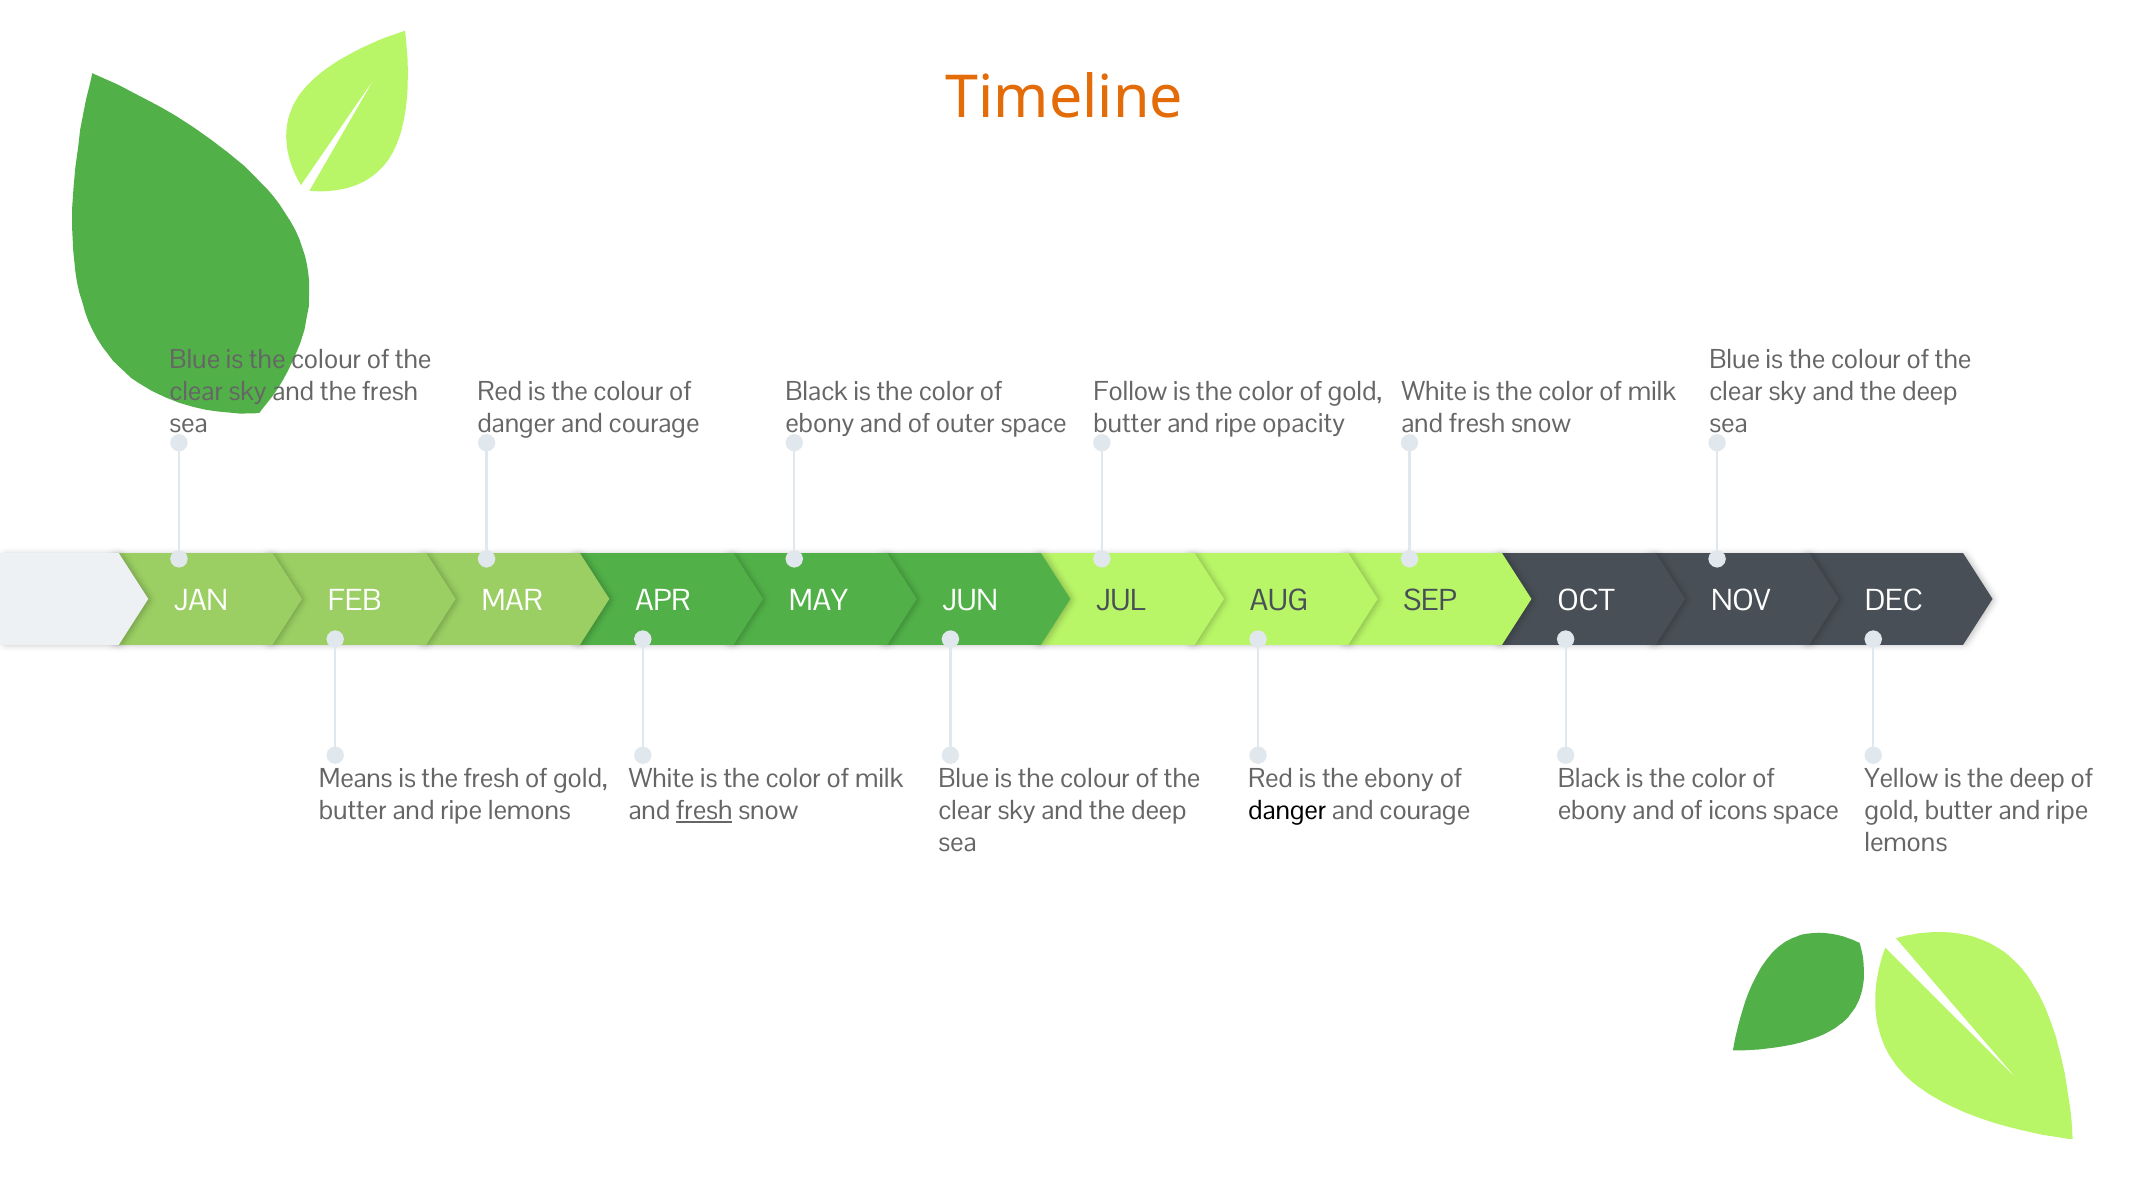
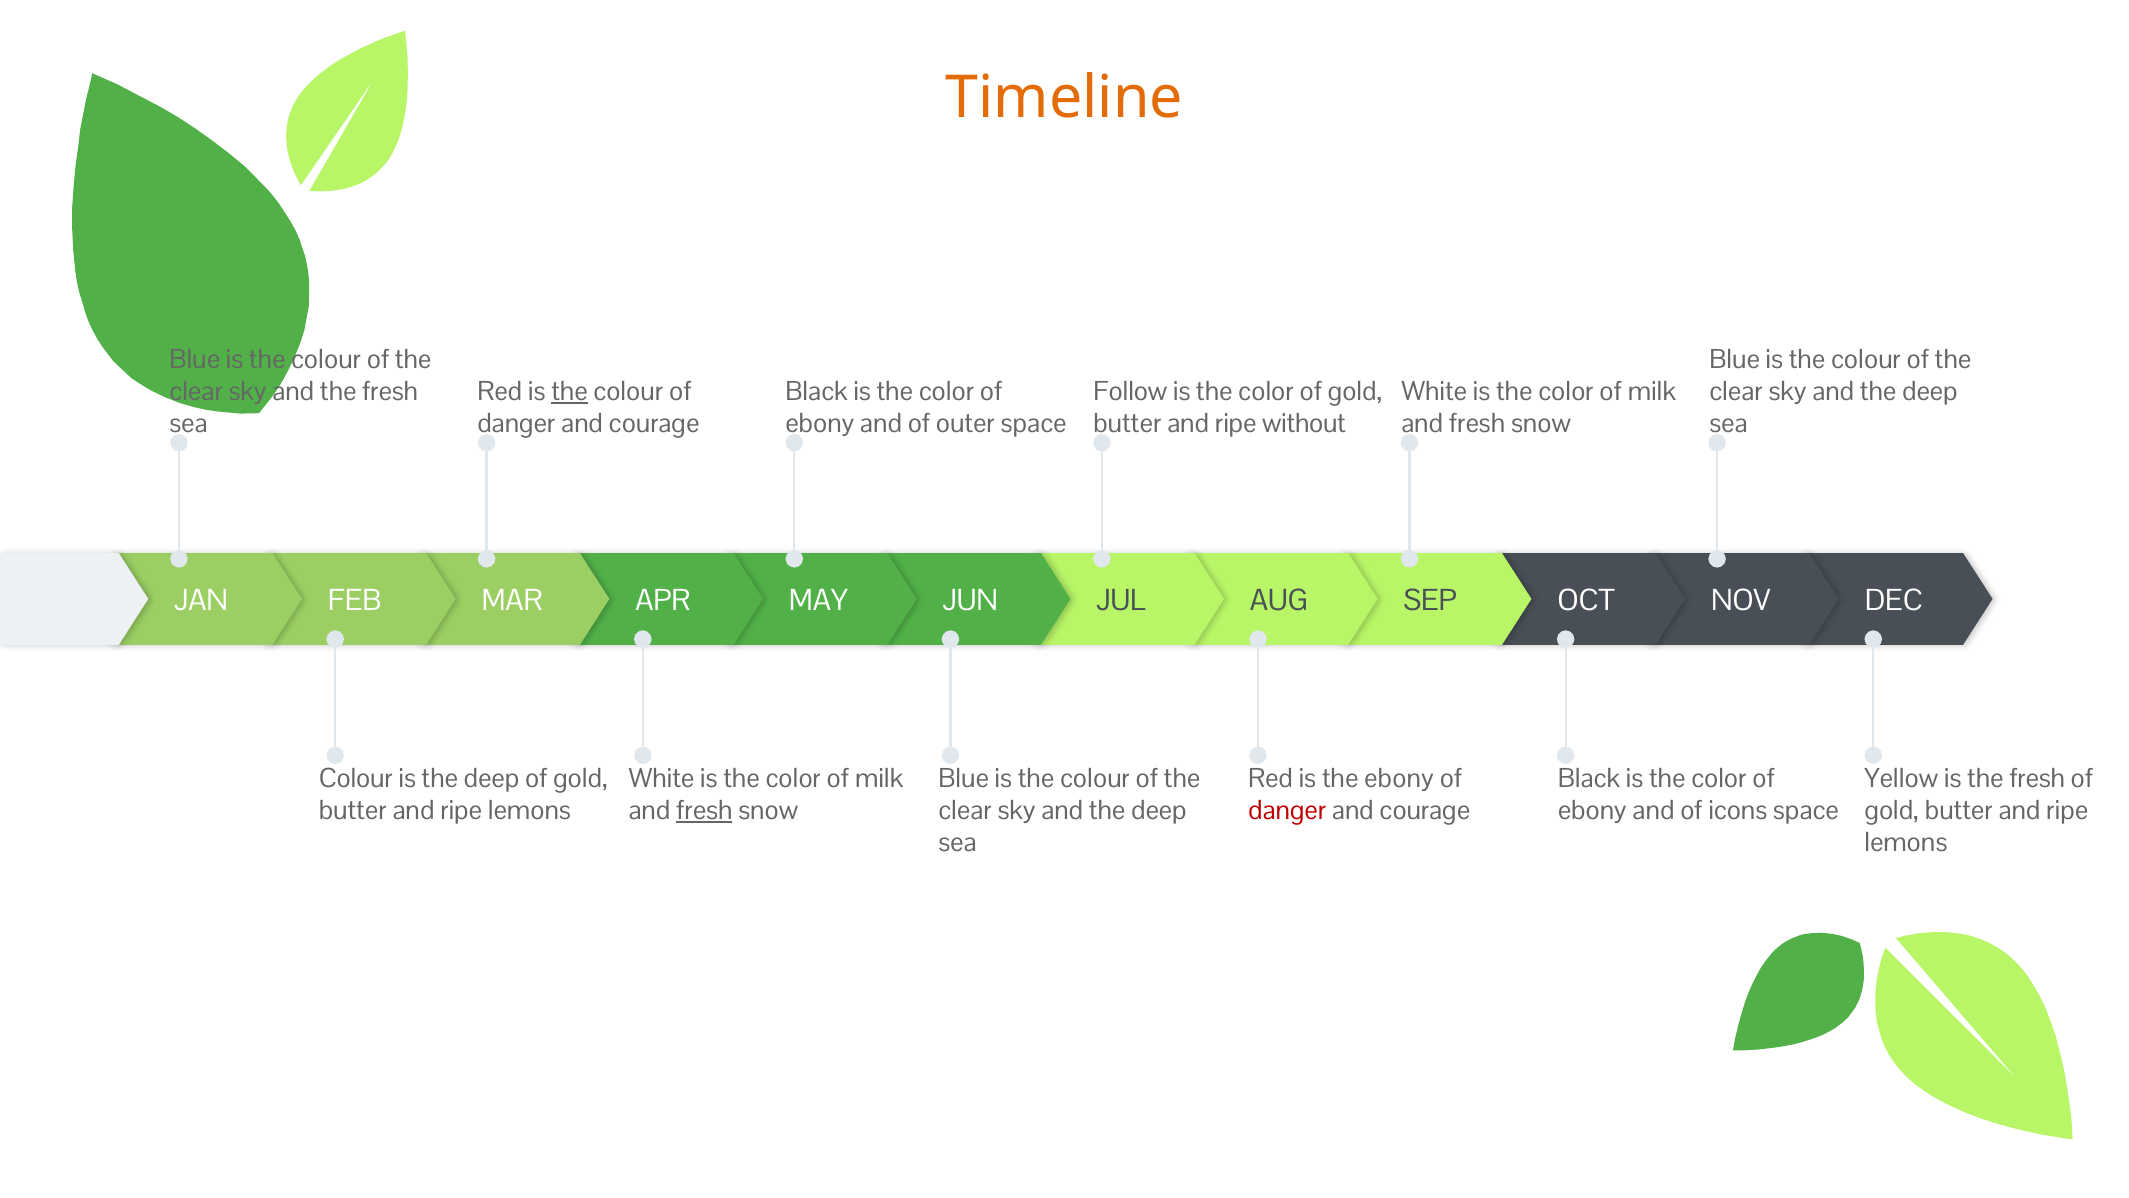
the underline: none -> present (570, 391)
opacity: opacity -> without (1304, 423)
Means: Means -> Colour (356, 778)
is the fresh: fresh -> deep (491, 778)
is the deep: deep -> fresh (2037, 778)
danger colour: black -> red (1287, 810)
